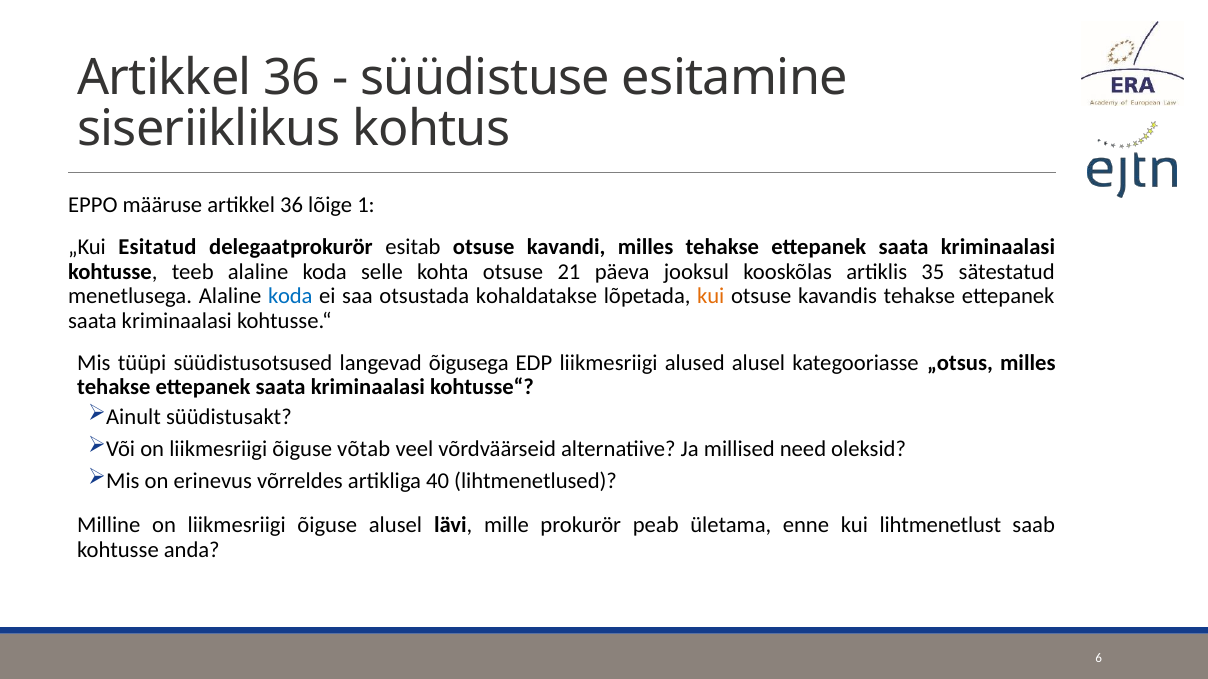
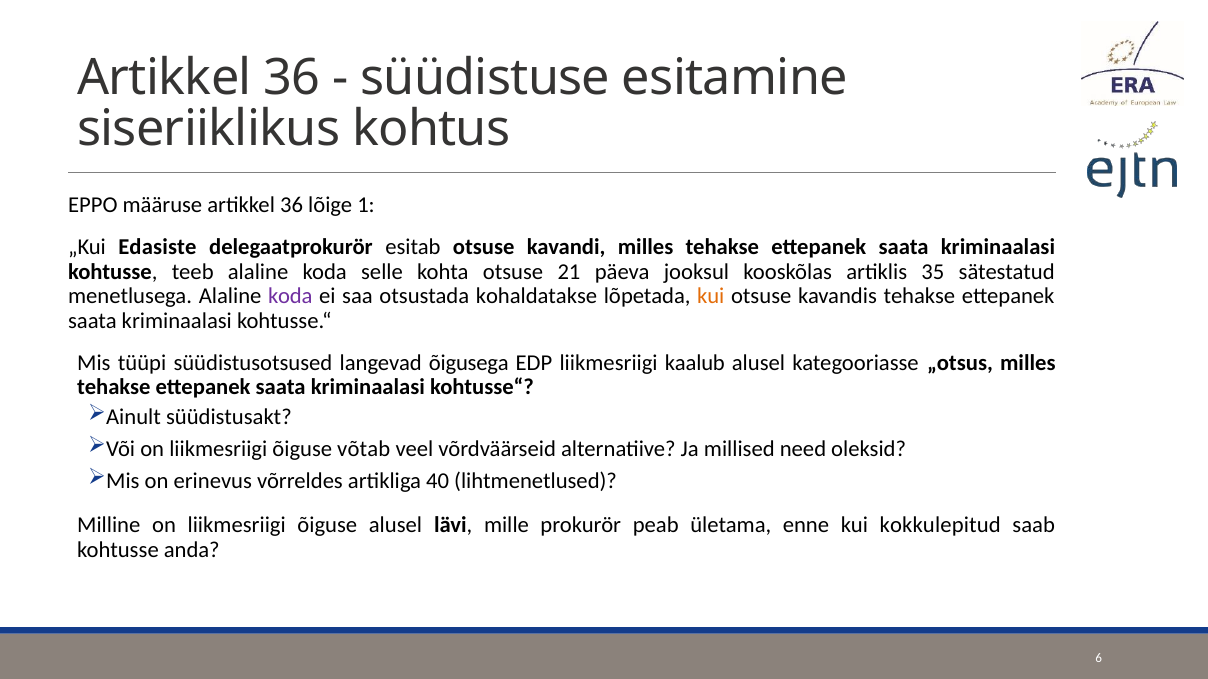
Esitatud: Esitatud -> Edasiste (157, 247)
koda colour: blue -> purple (290, 296)
alused: alused -> kaalub (695, 363)
lihtmenetlust: lihtmenetlust -> kokkulepitud (940, 526)
